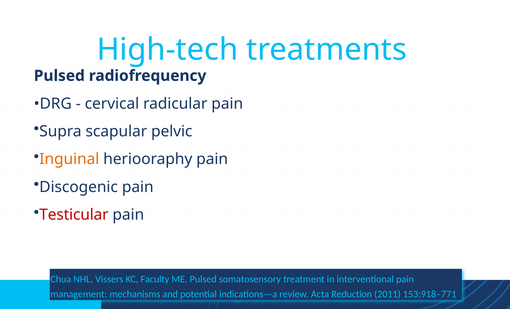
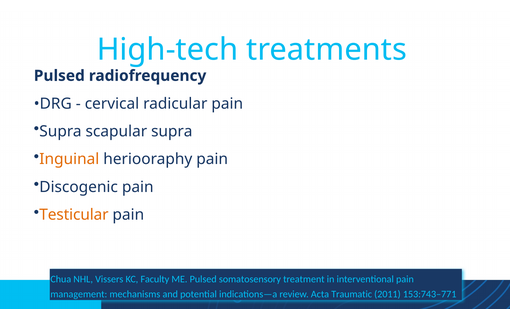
scapular pelvic: pelvic -> supra (172, 131)
Testicular colour: red -> orange (74, 215)
Reduction: Reduction -> Traumatic (352, 294)
153:918–771: 153:918–771 -> 153:743–771 (430, 294)
